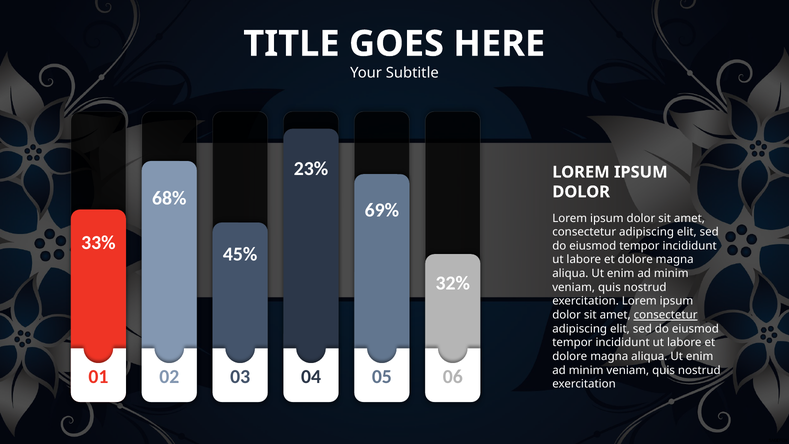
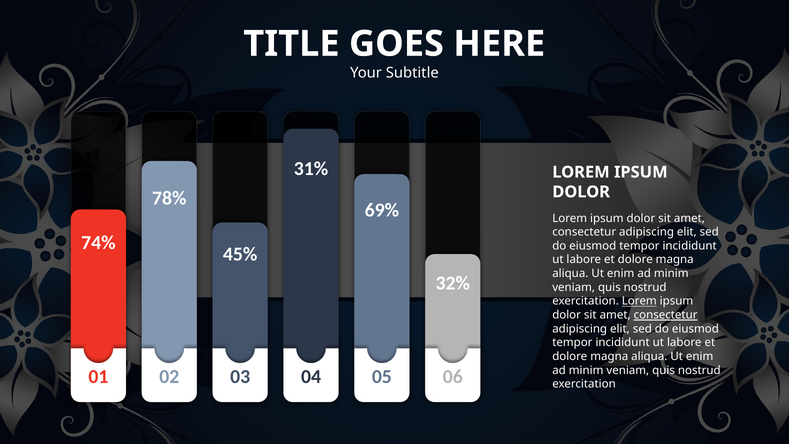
23%: 23% -> 31% (311, 169)
68%: 68% -> 78% (169, 198)
33%: 33% -> 74% (98, 243)
Lorem underline: none -> present (639, 301)
